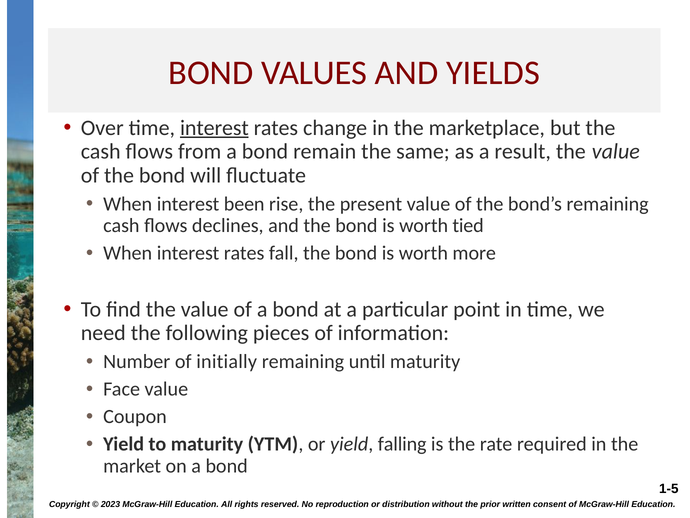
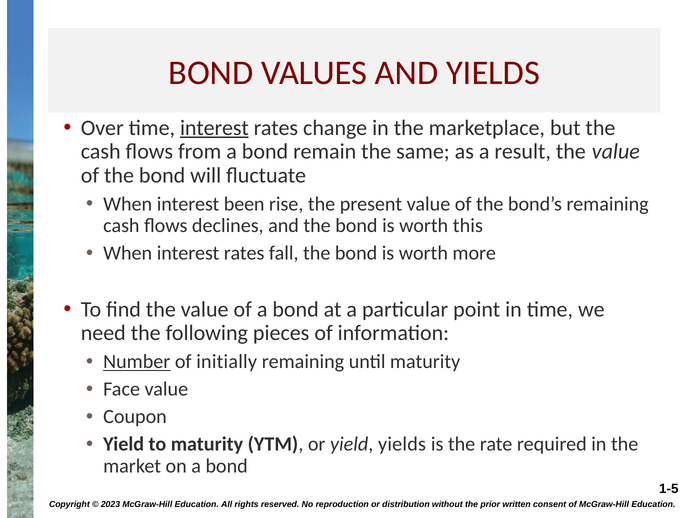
tied: tied -> this (468, 226)
Number underline: none -> present (137, 361)
yield falling: falling -> yields (402, 444)
